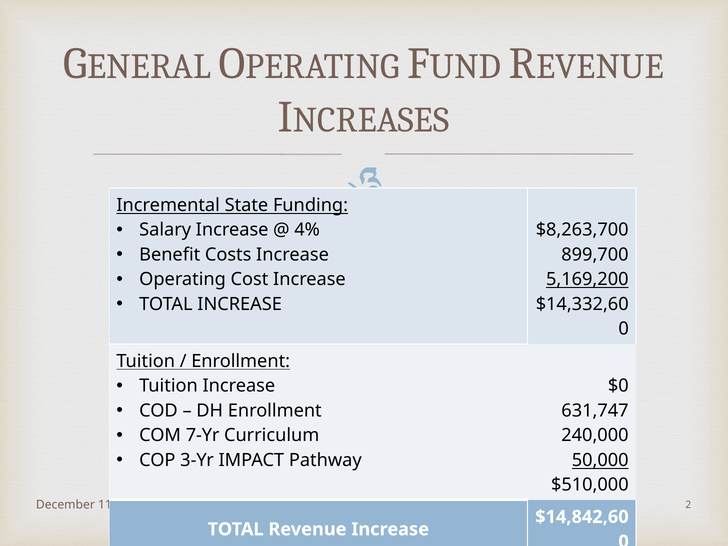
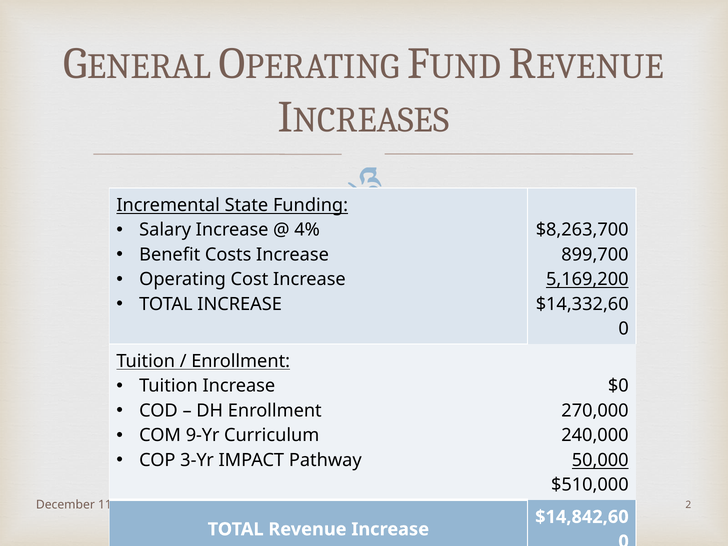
631,747: 631,747 -> 270,000 (595, 411)
7-Yr: 7-Yr -> 9-Yr (203, 435)
